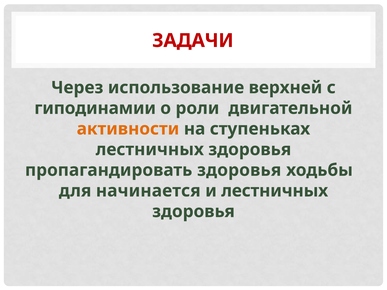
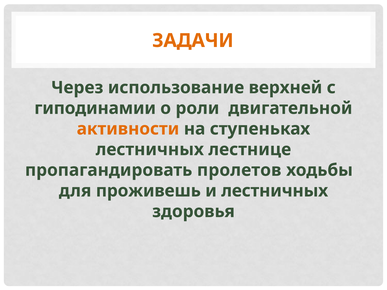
ЗАДАЧИ colour: red -> orange (193, 41)
здоровья: здоровья -> лестнице (250, 150)
пропагандировать здоровья: здоровья -> пролетов (239, 170)
начинается: начинается -> проживешь (148, 191)
